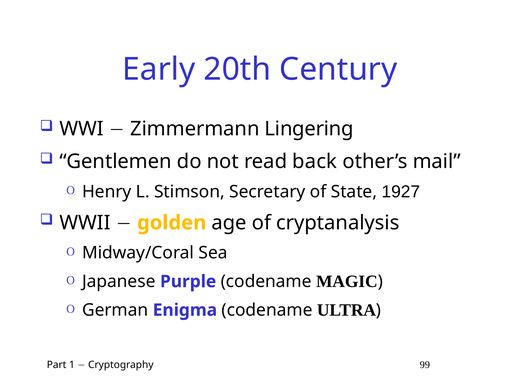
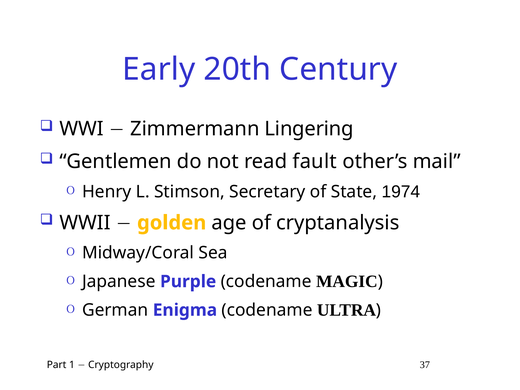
back: back -> fault (315, 161)
1927: 1927 -> 1974 (401, 192)
99: 99 -> 37 (425, 365)
